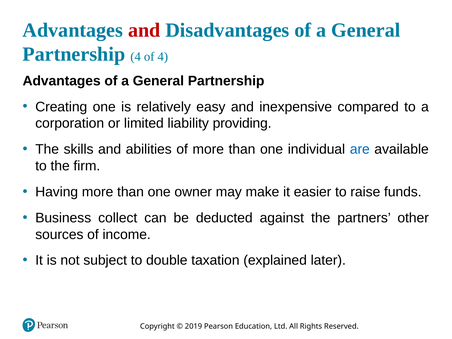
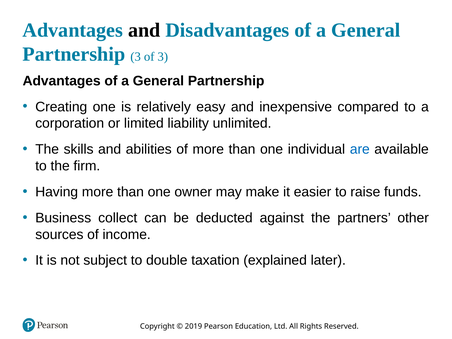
and colour: red -> black (144, 30)
Partnership 4: 4 -> 3 (136, 57)
of 4: 4 -> 3 (163, 57)
providing: providing -> unlimited (242, 123)
